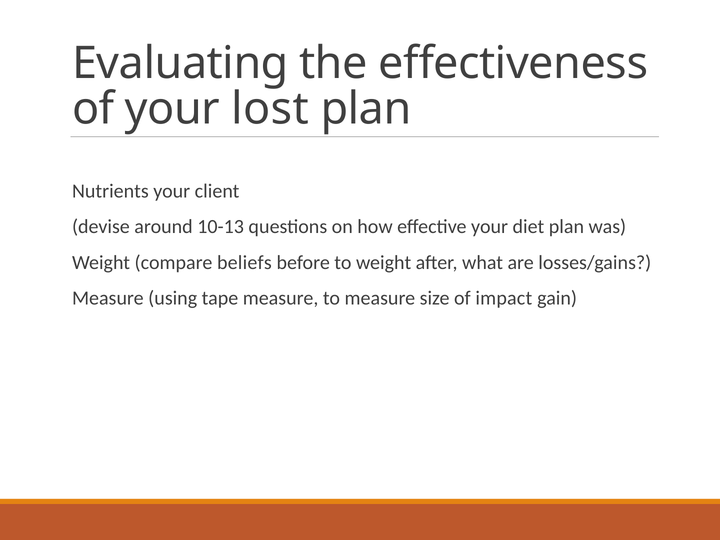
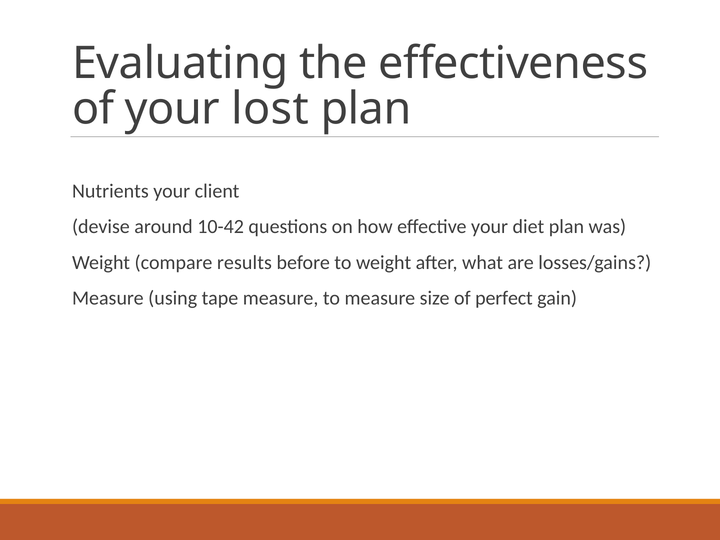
10-13: 10-13 -> 10-42 (221, 227)
beliefs: beliefs -> results (244, 262)
impact: impact -> perfect (504, 298)
